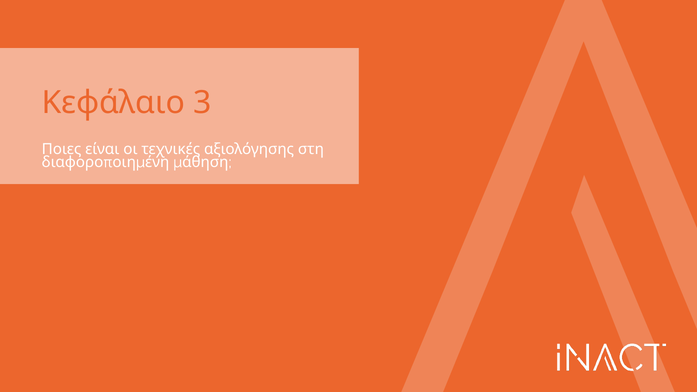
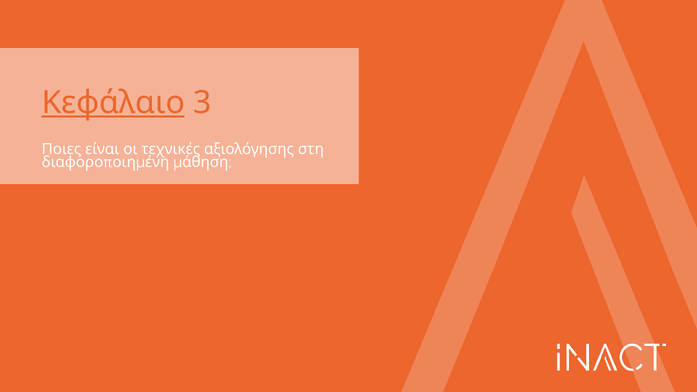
Κεφάλαιο underline: none -> present (113, 103)
